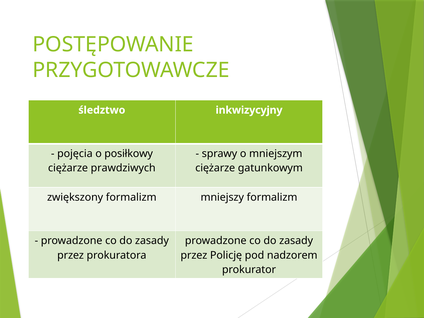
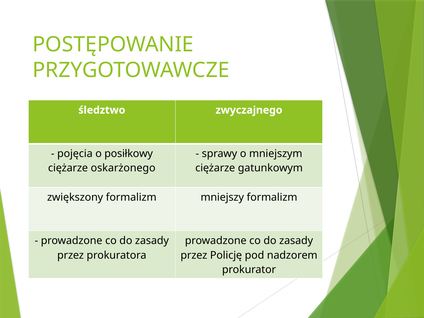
inkwizycyjny: inkwizycyjny -> zwyczajnego (249, 110)
prawdziwych: prawdziwych -> oskarżonego (123, 168)
